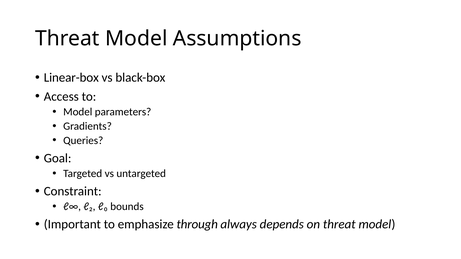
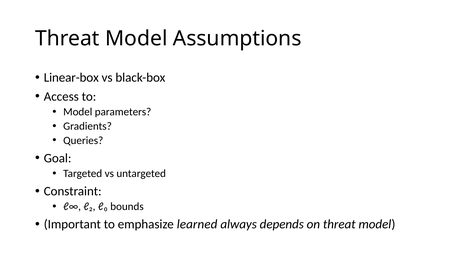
through: through -> learned (197, 225)
